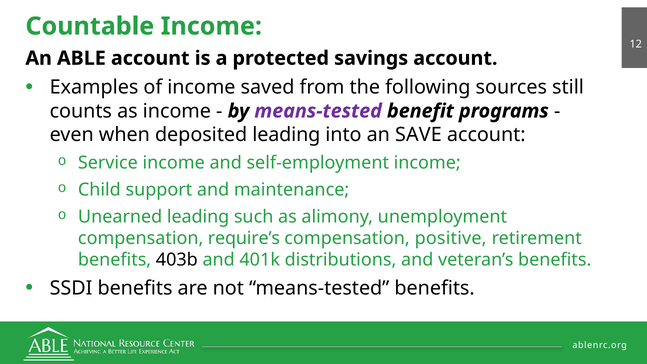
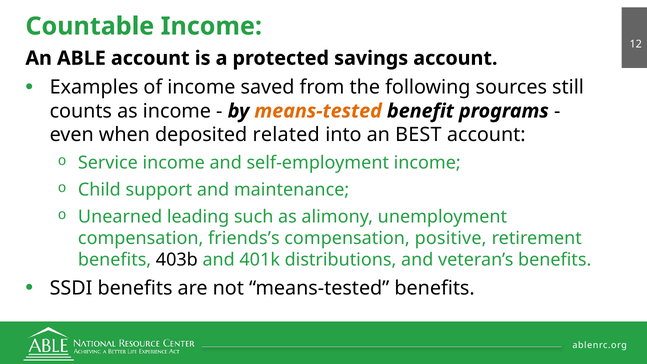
means-tested colour: purple -> orange (318, 111)
deposited leading: leading -> related (286, 135)
SAVE: SAVE -> BEST (418, 135)
require’s: require’s -> friends’s (244, 238)
